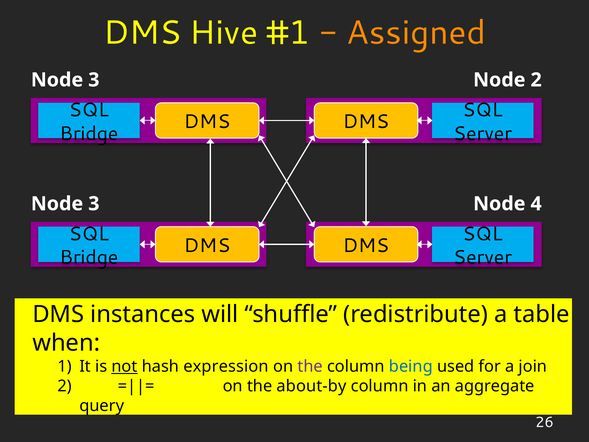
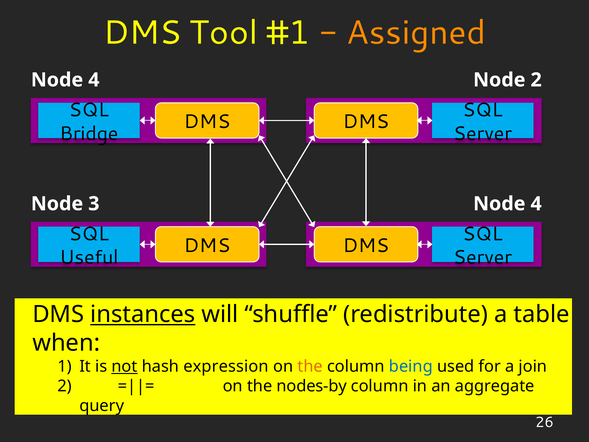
Hive: Hive -> Tool (224, 33)
3: 3 -> 4 (94, 80)
Bridge: Bridge -> Useful (89, 257)
instances underline: none -> present (143, 314)
the colour: purple -> orange (310, 366)
about-by: about-by -> nodes-by (312, 386)
